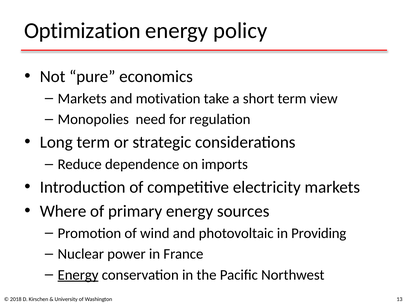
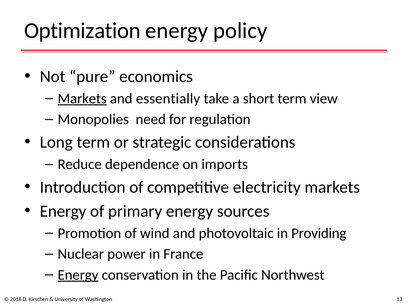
Markets underline: none -> present (82, 99)
motivation: motivation -> essentially (168, 99)
Where: Where -> Energy (63, 211)
